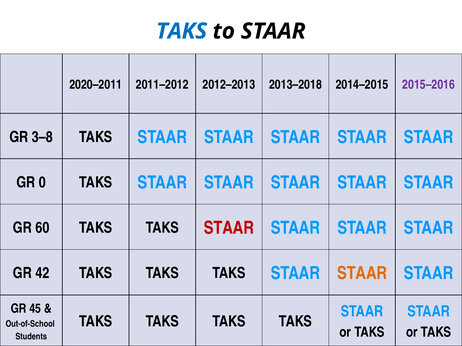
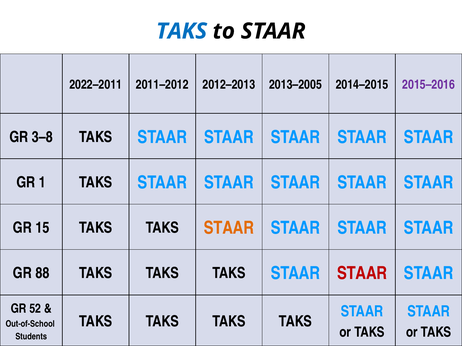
2020–2011: 2020–2011 -> 2022–2011 (96, 85)
2013–2018: 2013–2018 -> 2013–2005 (295, 85)
0: 0 -> 1 (42, 183)
60: 60 -> 15 (42, 228)
STAAR colour: red -> orange (229, 228)
42: 42 -> 88 (42, 274)
STAAR colour: orange -> red (362, 274)
45: 45 -> 52 (35, 309)
